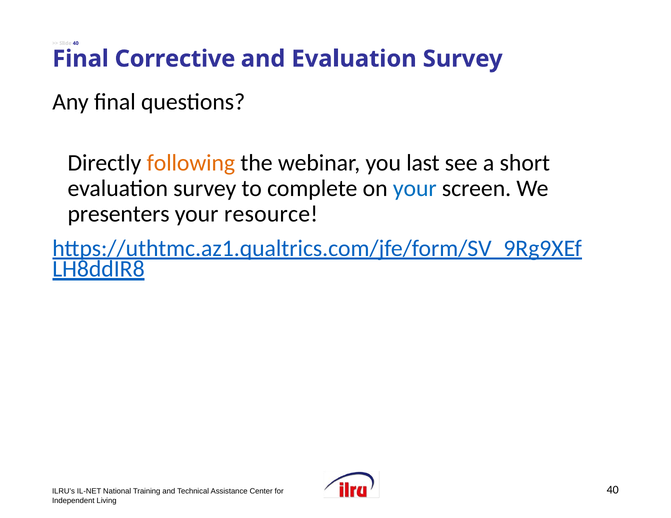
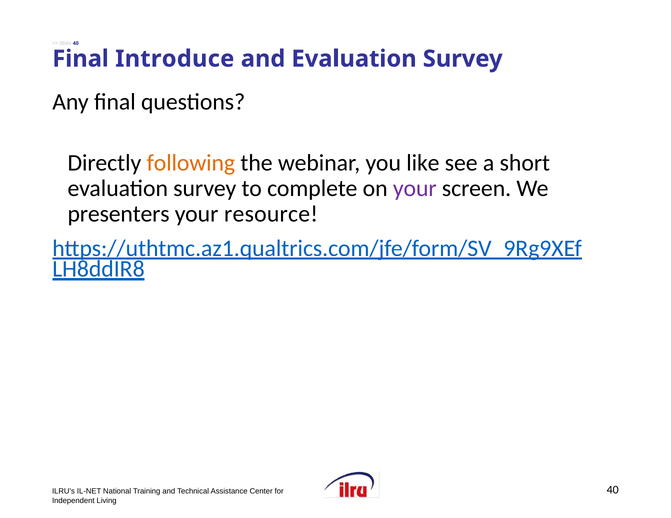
Corrective: Corrective -> Introduce (175, 59)
last: last -> like (423, 163)
your colour: blue -> purple (415, 189)
